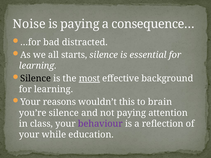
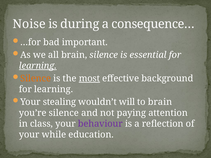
is paying: paying -> during (80, 24)
distracted: distracted -> important (85, 42)
all starts: starts -> brain (74, 55)
learning underline: none -> present (38, 66)
Silence colour: black -> orange (36, 79)
reasons: reasons -> stealing (59, 102)
this: this -> will (127, 102)
